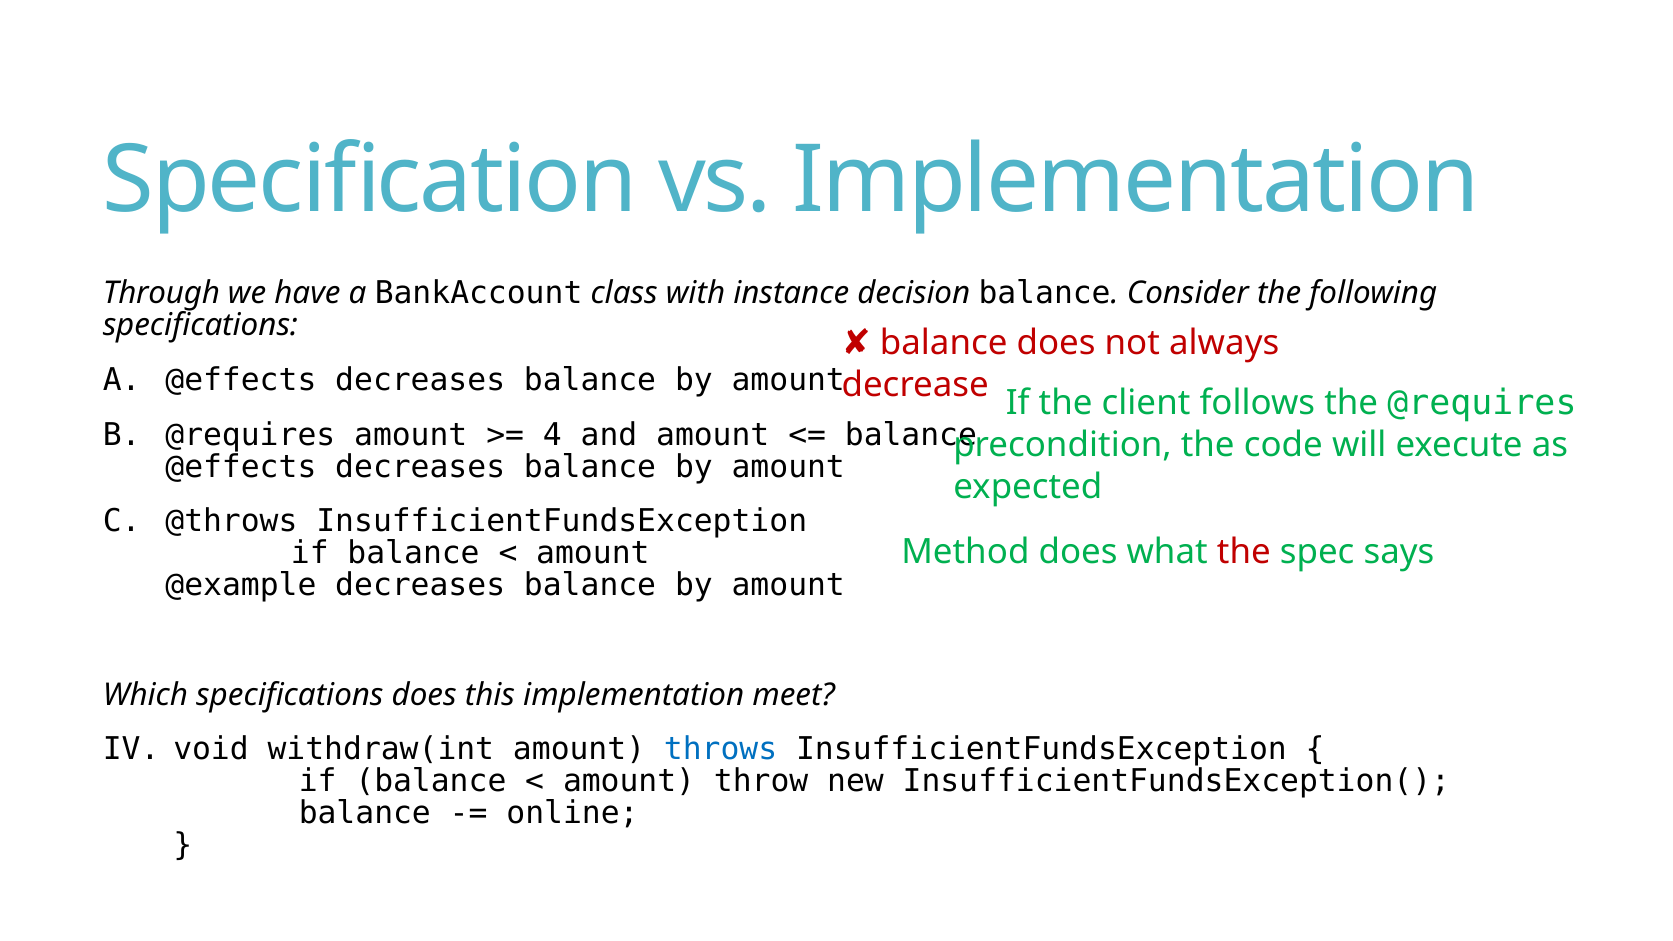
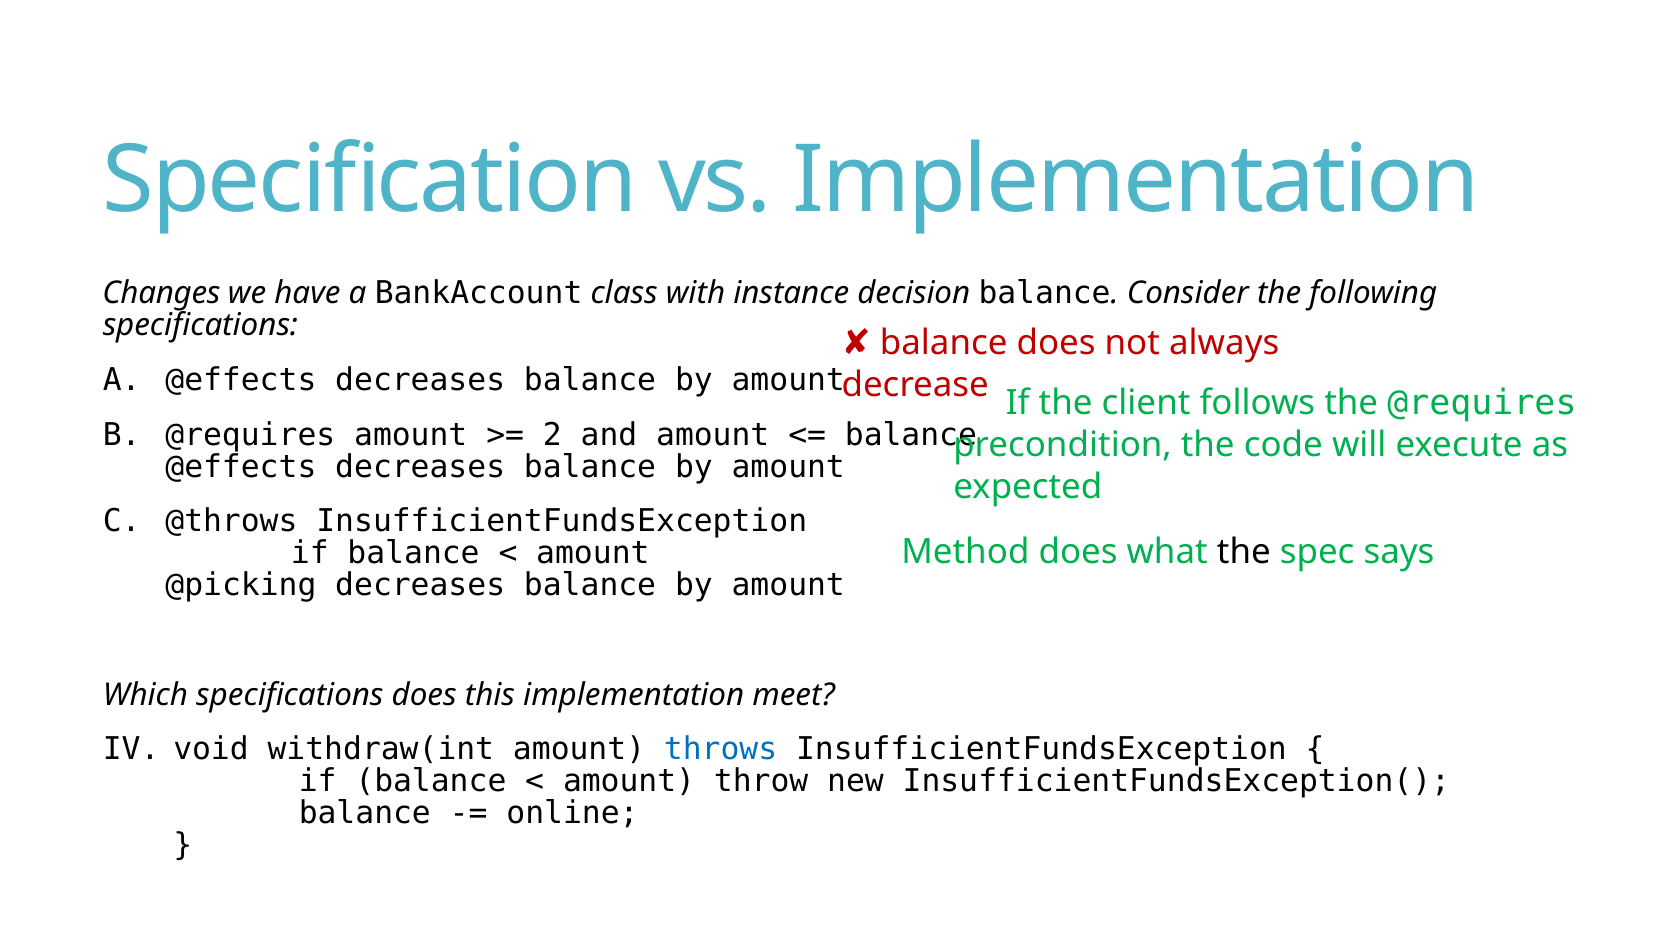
Through: Through -> Changes (161, 293)
4: 4 -> 2 (552, 435)
the colour: red -> black (1244, 552)
@example: @example -> @picking (241, 585)
